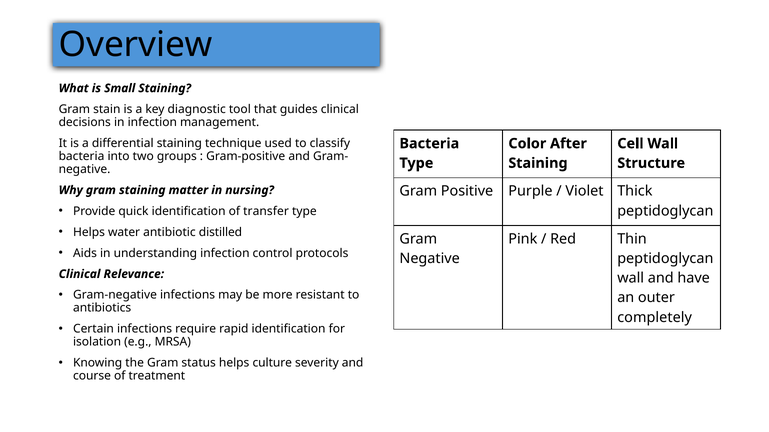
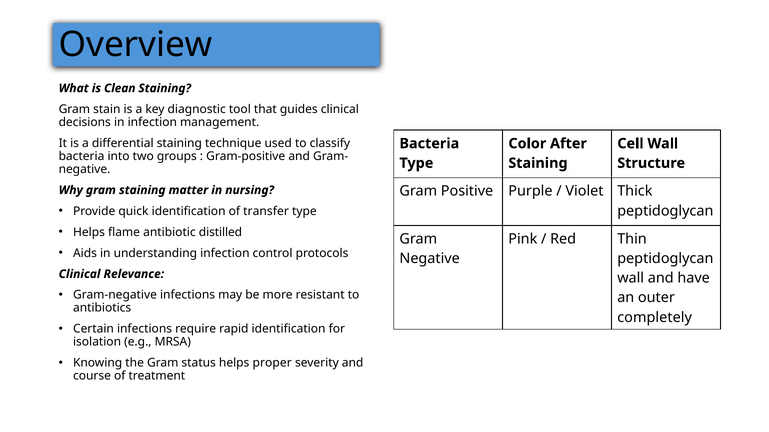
Small: Small -> Clean (120, 88)
water: water -> flame (124, 232)
culture: culture -> proper (272, 363)
